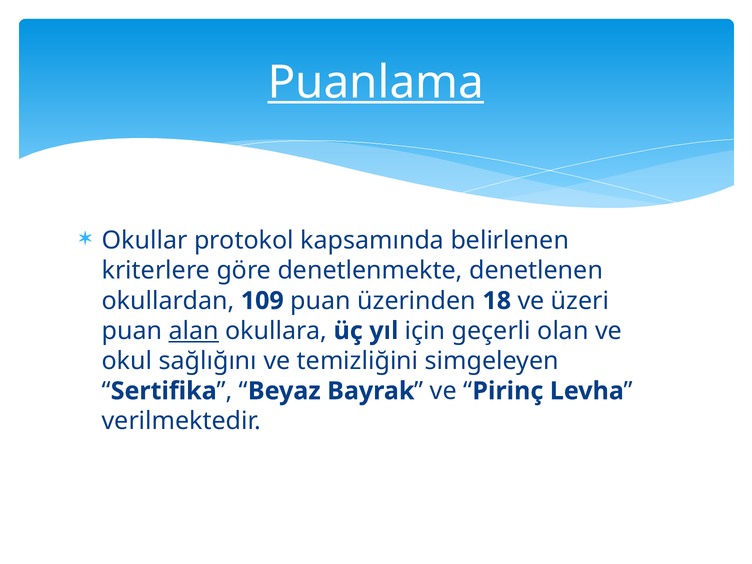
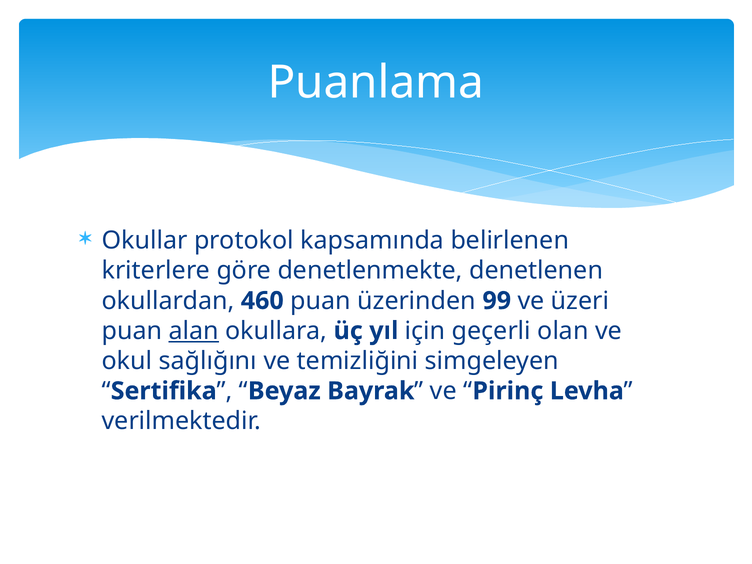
Puanlama underline: present -> none (376, 83)
109: 109 -> 460 (262, 301)
18: 18 -> 99 (497, 301)
